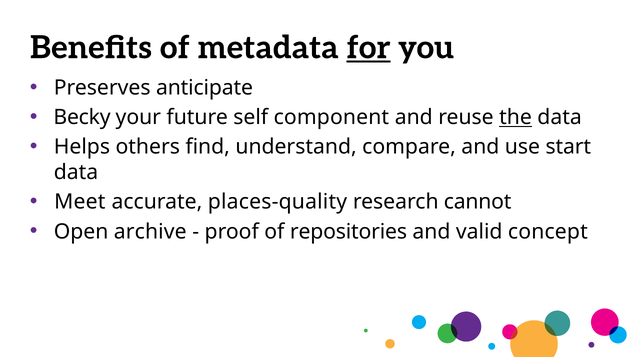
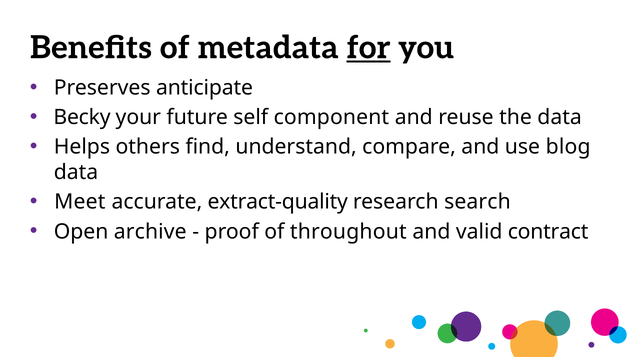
the underline: present -> none (516, 117)
start: start -> blog (568, 147)
places-quality: places-quality -> extract-quality (278, 202)
cannot: cannot -> search (477, 202)
repositories: repositories -> throughout (348, 232)
concept: concept -> contract (548, 232)
